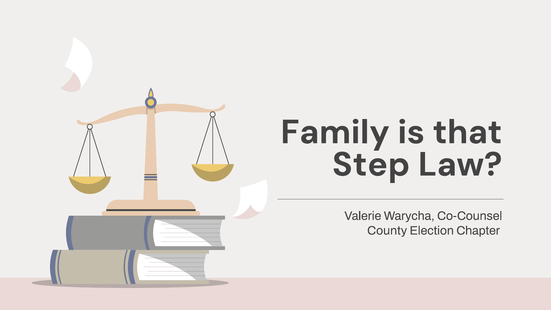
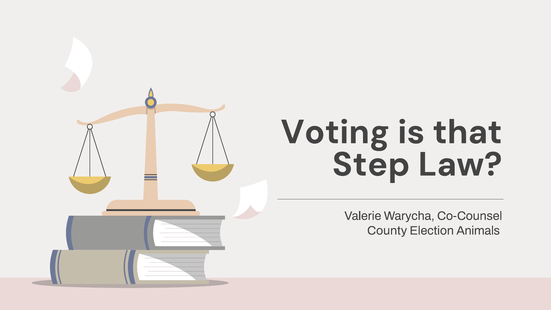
Family: Family -> Voting (335, 132)
Chapter: Chapter -> Animals (478, 230)
